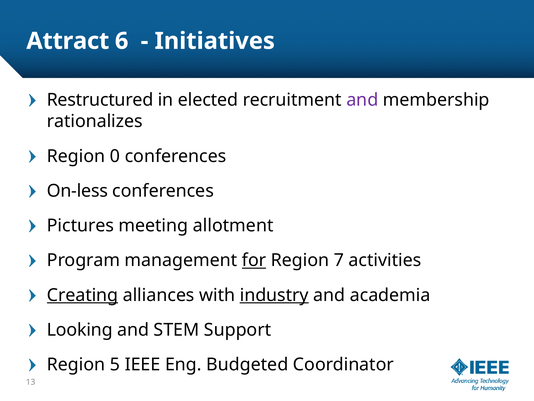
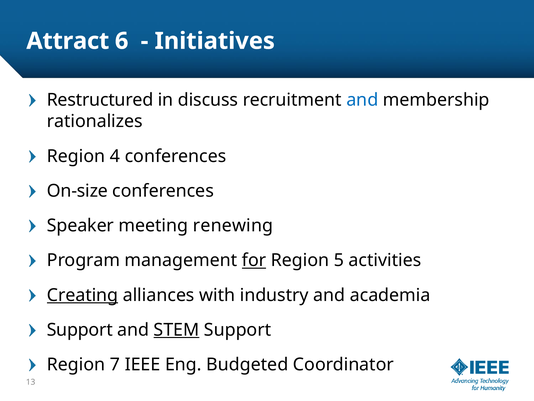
elected: elected -> discuss (208, 100)
and colour: purple -> blue (362, 100)
0: 0 -> 4 (115, 156)
On-less: On-less -> On-size (77, 191)
Pictures: Pictures -> Speaker (80, 225)
allotment: allotment -> renewing (233, 225)
7: 7 -> 5 (339, 260)
industry underline: present -> none (274, 295)
Looking: Looking -> Support (80, 329)
STEM underline: none -> present (176, 329)
5: 5 -> 7 (115, 364)
